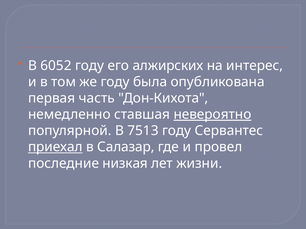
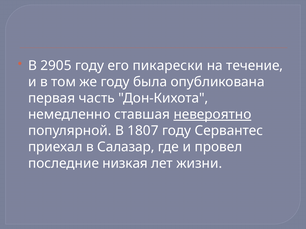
6052: 6052 -> 2905 (56, 66)
алжирских: алжирских -> пикарески (168, 66)
интерес: интерес -> течение (255, 66)
7513: 7513 -> 1807 (143, 131)
приехал underline: present -> none (55, 147)
